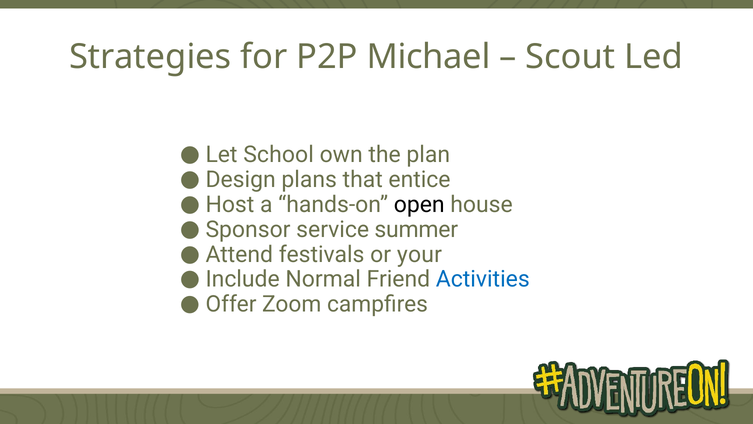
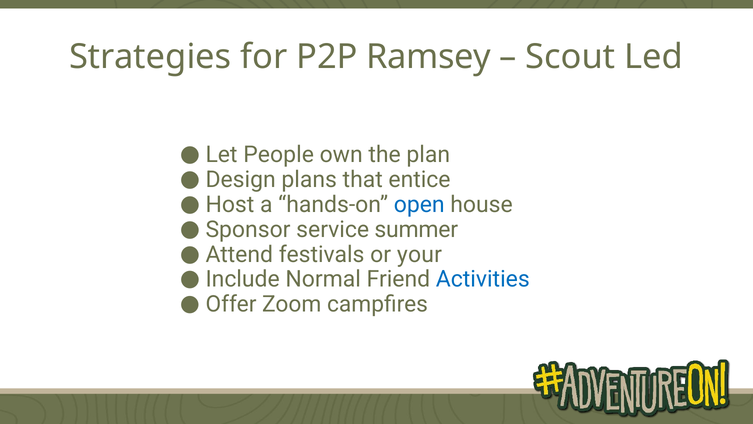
Michael: Michael -> Ramsey (429, 57)
School: School -> People (279, 155)
open colour: black -> blue (419, 204)
